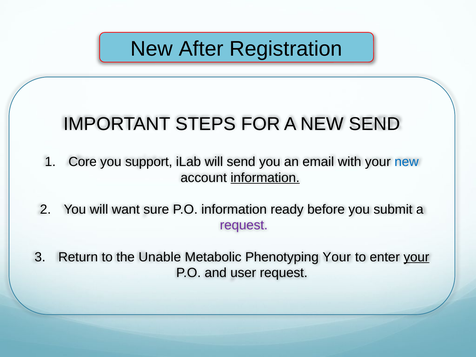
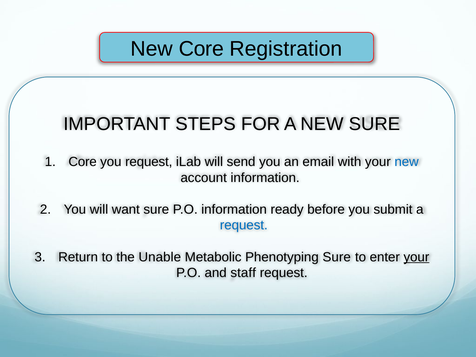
New After: After -> Core (201, 49)
NEW SEND: SEND -> SURE (375, 124)
you support: support -> request (149, 162)
information underline: present -> none (265, 178)
request colour: purple -> blue (244, 225)
Phenotyping Your: Your -> Sure (337, 257)
user: user -> staff (243, 273)
